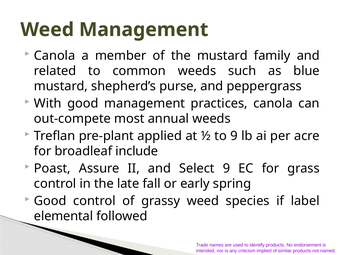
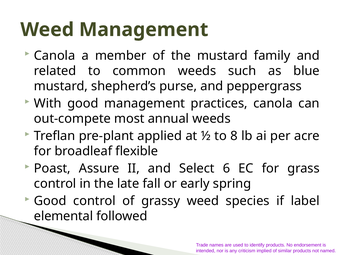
to 9: 9 -> 8 (234, 136)
include: include -> flexible (137, 151)
Select 9: 9 -> 6 (226, 168)
